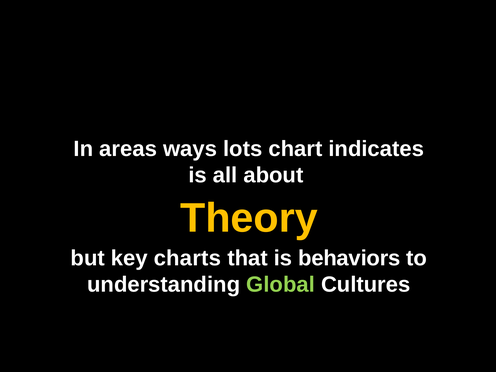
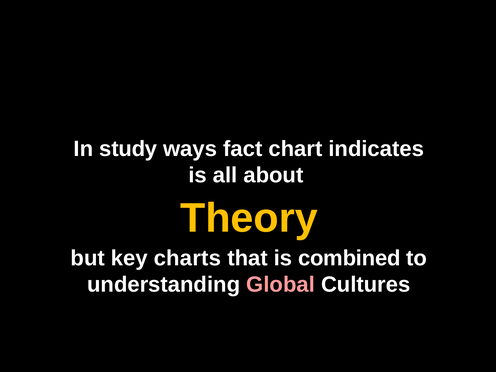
areas: areas -> study (128, 149)
lots: lots -> fact (243, 149)
behaviors: behaviors -> combined (349, 258)
Global colour: light green -> pink (281, 285)
